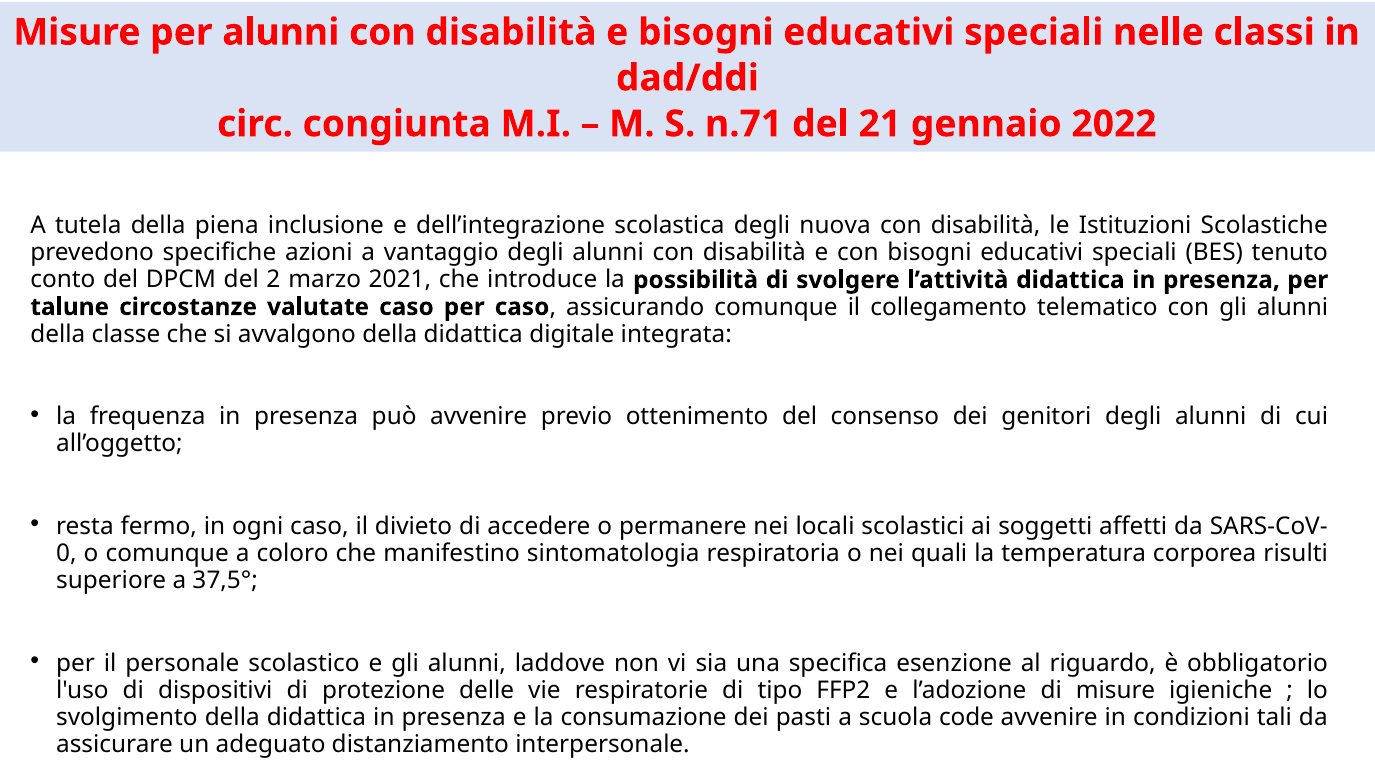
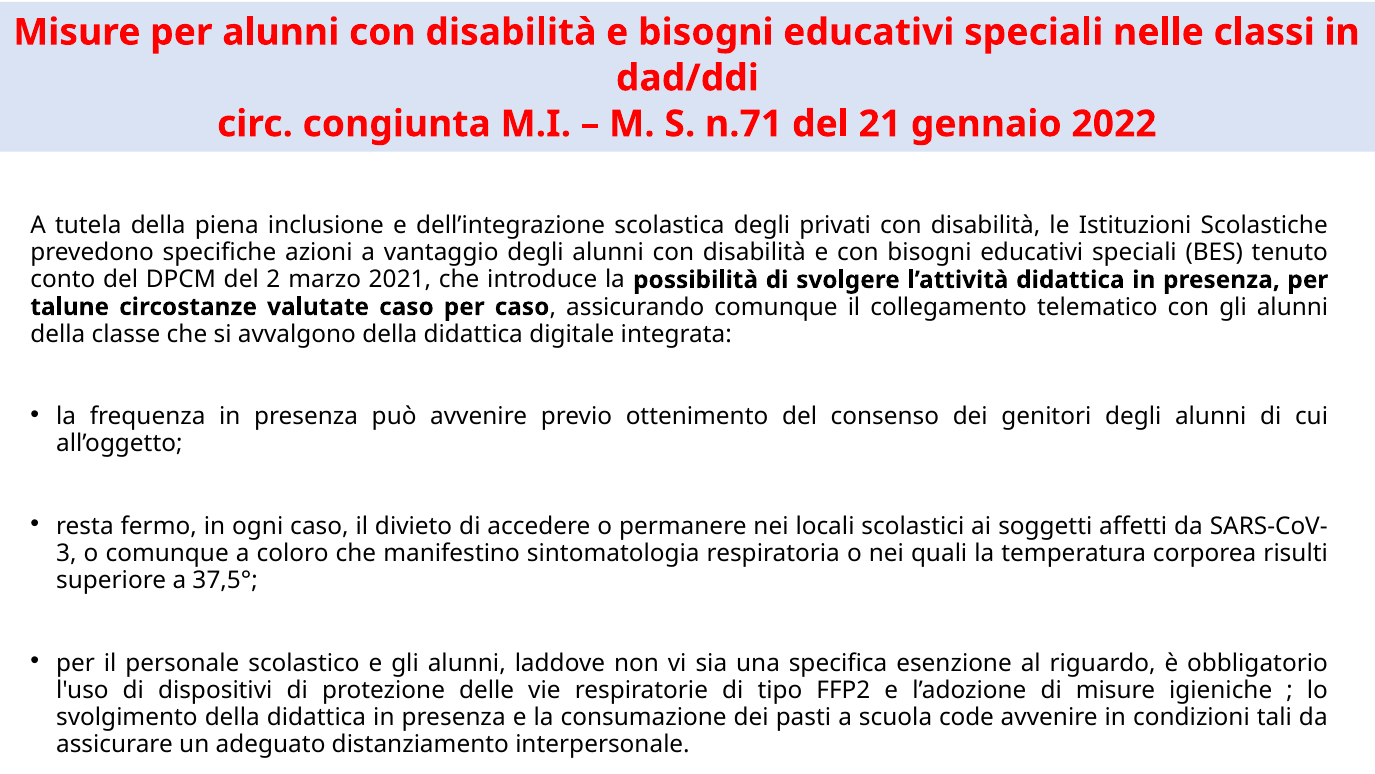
nuova: nuova -> privati (835, 226)
0: 0 -> 3 (66, 553)
